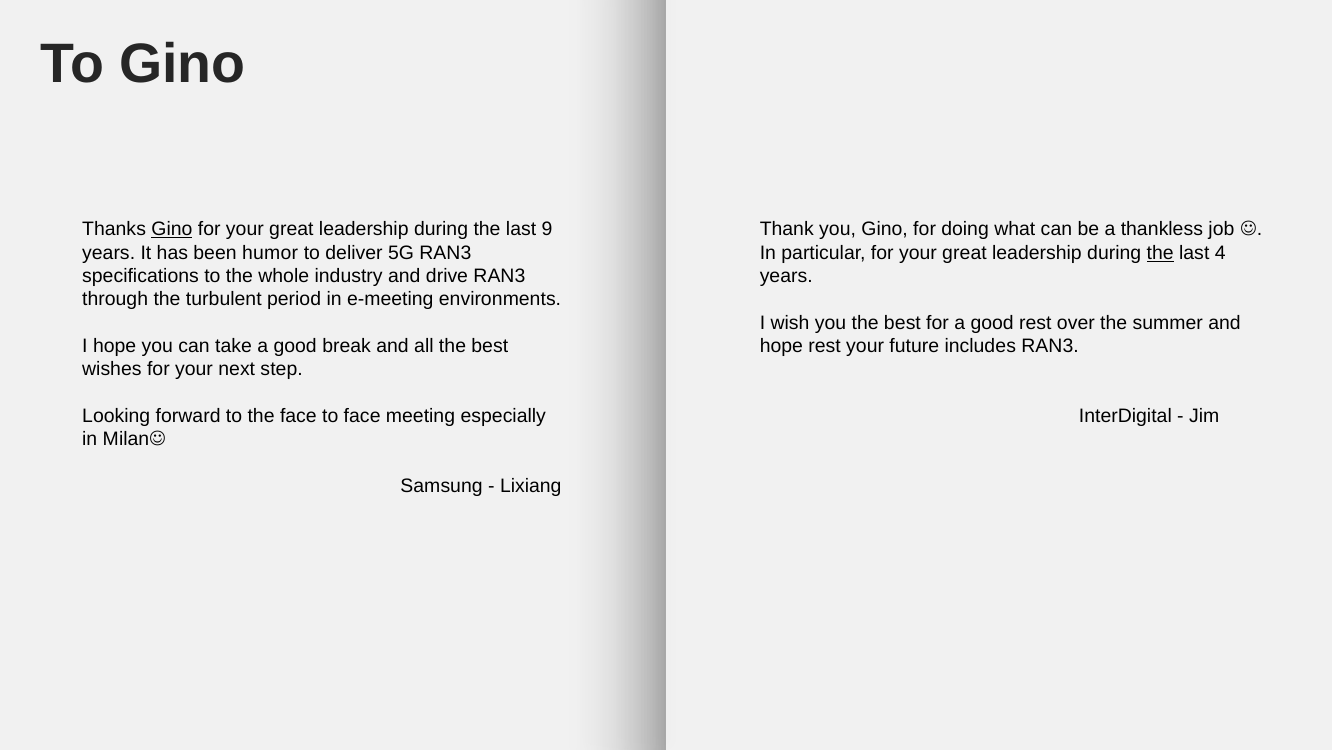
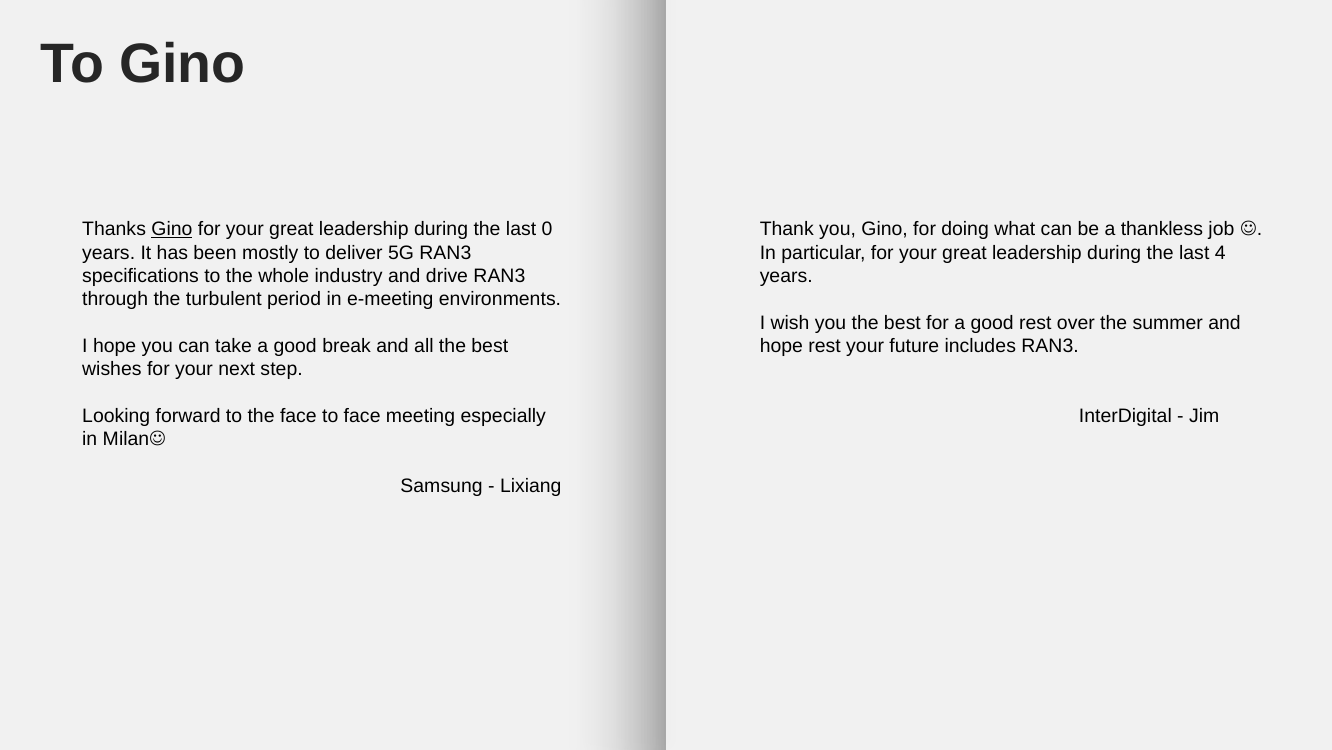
9: 9 -> 0 (547, 229)
humor: humor -> mostly (270, 252)
the underline: present -> none (1160, 253)
